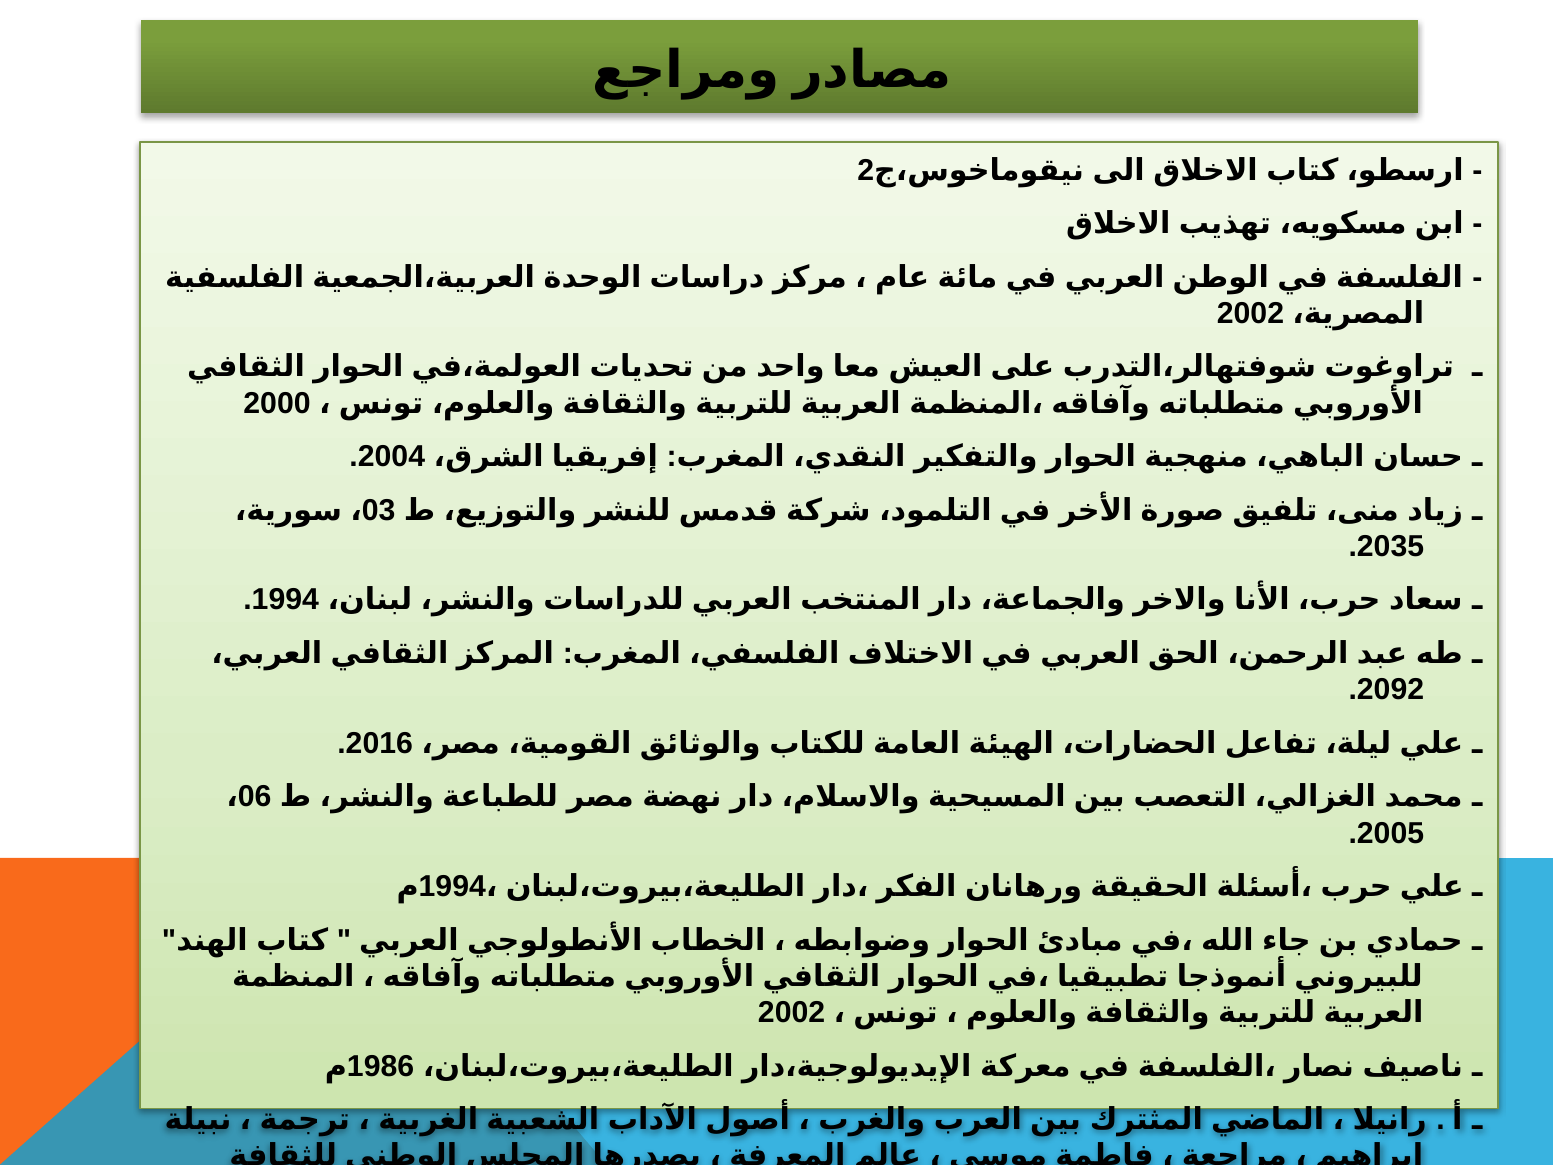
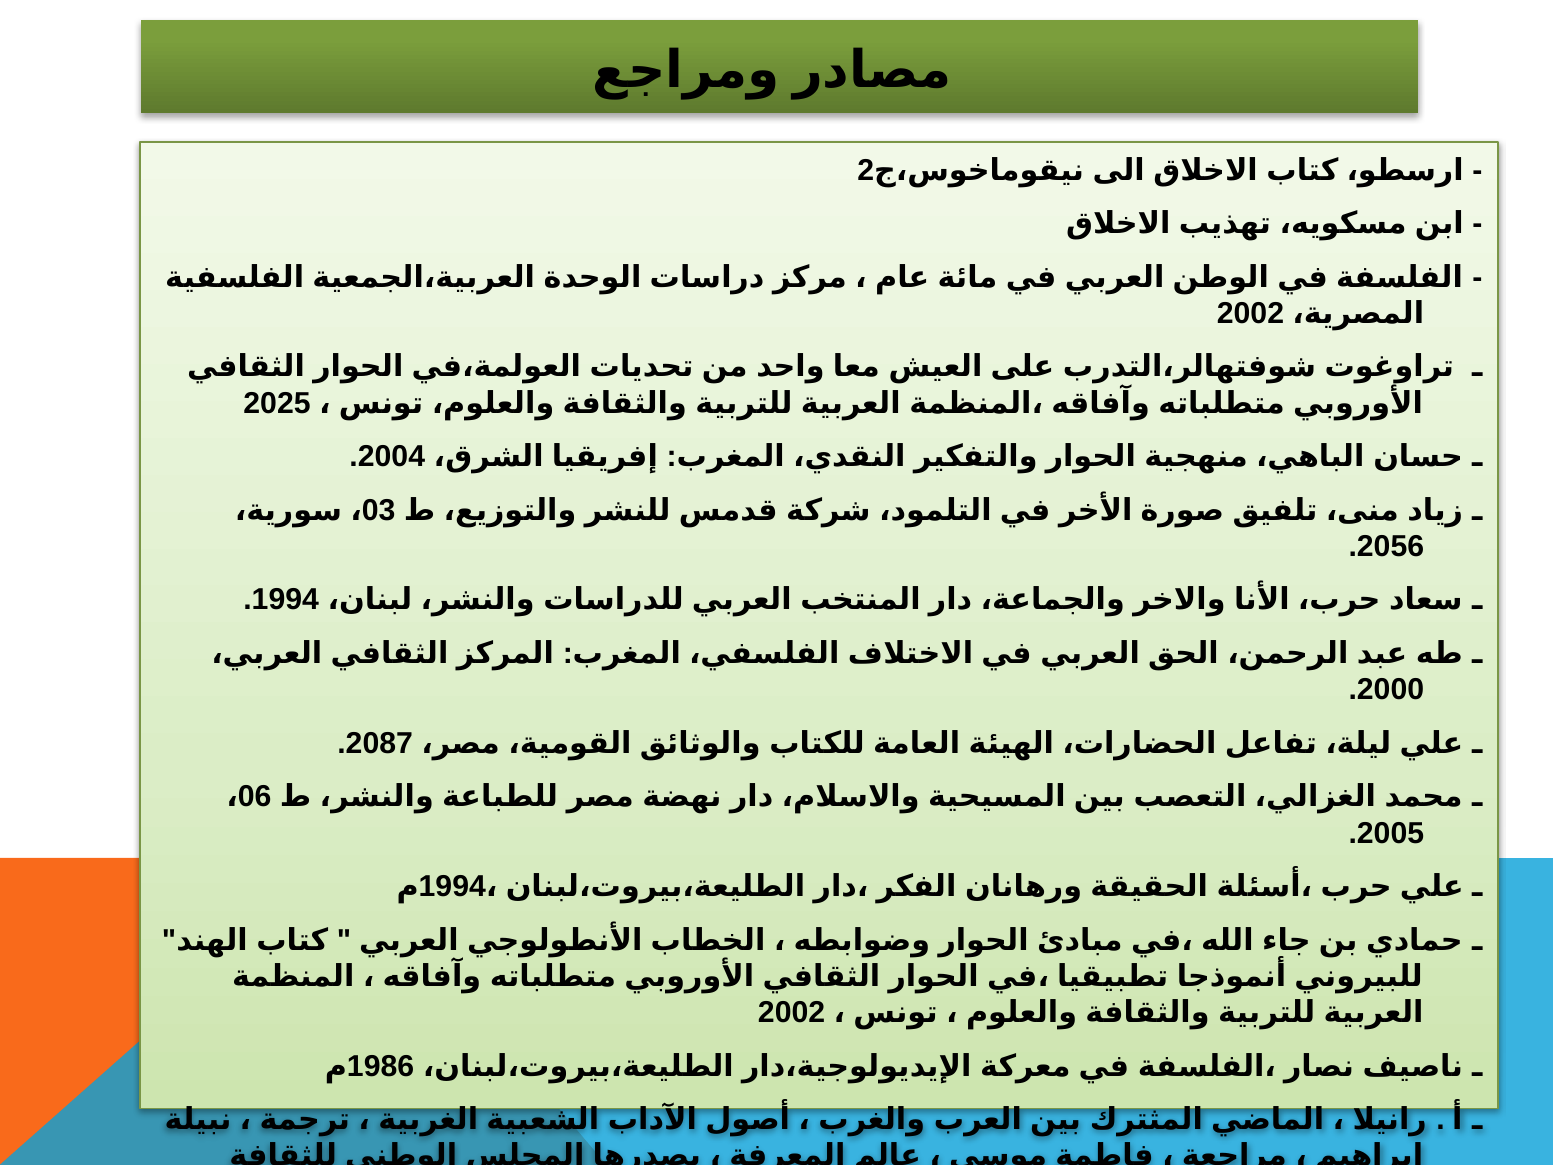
2000: 2000 -> 2025 (277, 403)
2035: 2035 -> 2056 (1391, 546)
2092: 2092 -> 2000 (1391, 690)
2016: 2016 -> 2087 (379, 743)
